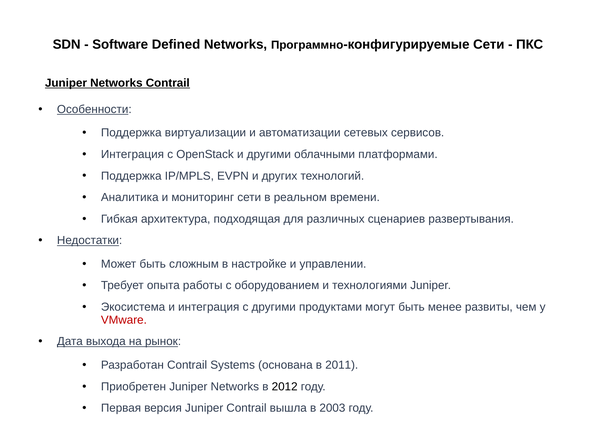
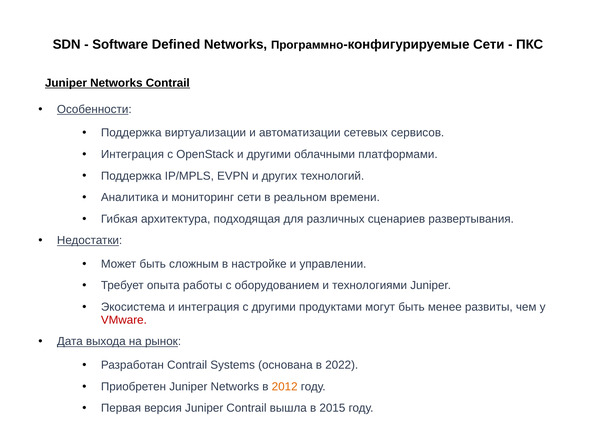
2011: 2011 -> 2022 (342, 365)
2012 colour: black -> orange (285, 386)
2003: 2003 -> 2015 (332, 408)
